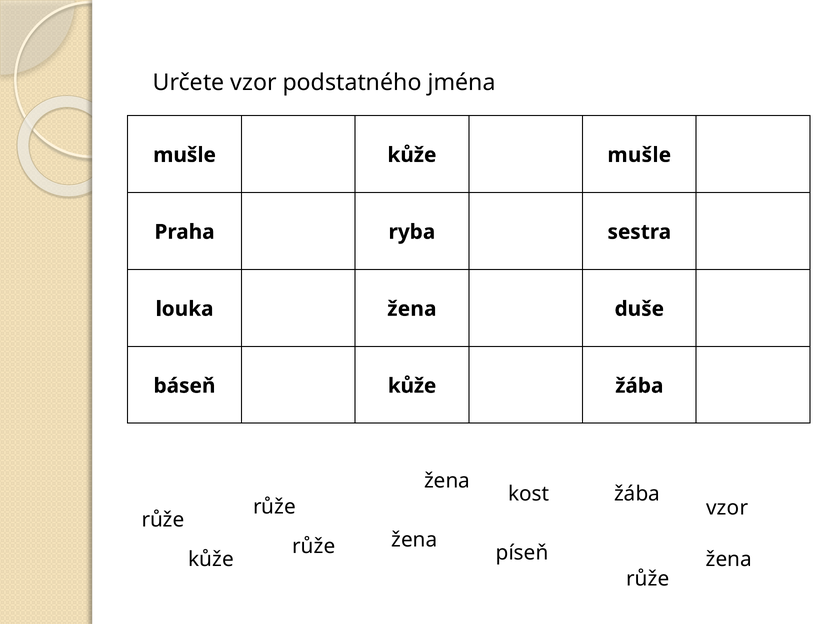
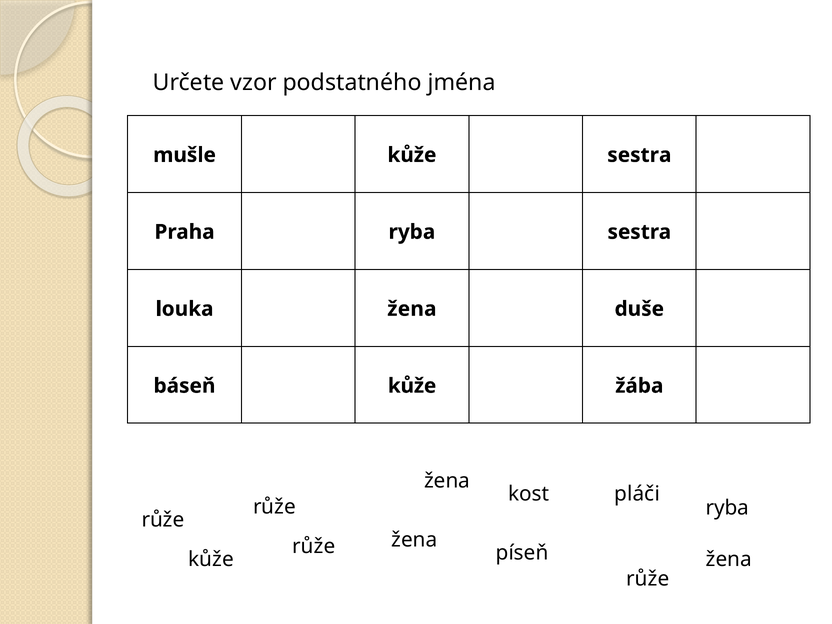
kůže mušle: mušle -> sestra (639, 155)
žába: žába -> pláči (637, 494)
vzor: vzor -> ryba (727, 508)
